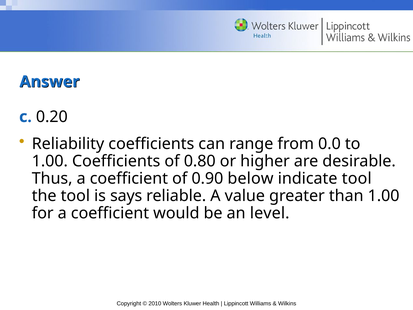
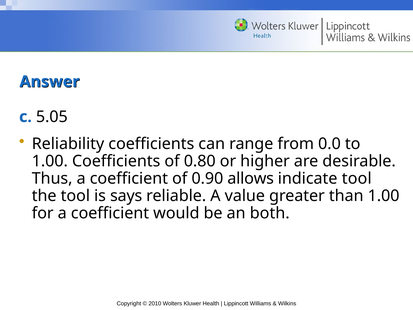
0.20: 0.20 -> 5.05 (52, 117)
below: below -> allows (251, 178)
level: level -> both (270, 213)
